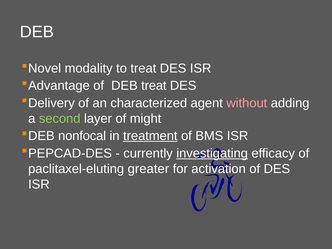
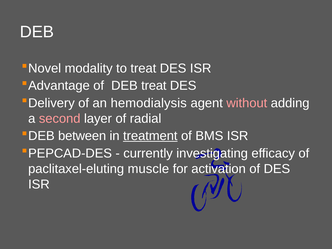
characterized: characterized -> hemodialysis (149, 103)
second colour: light green -> pink (60, 119)
might: might -> radial (146, 119)
nonfocal: nonfocal -> between (82, 136)
investigating underline: present -> none (212, 153)
greater: greater -> muscle (148, 169)
